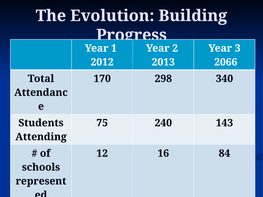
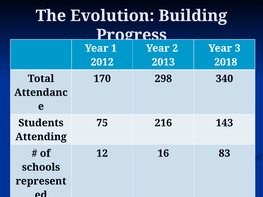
2066: 2066 -> 2018 (226, 62)
240: 240 -> 216 (163, 123)
84: 84 -> 83 (224, 154)
